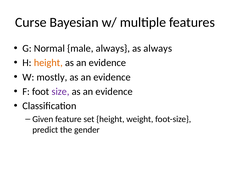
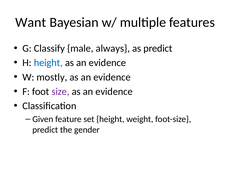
Curse: Curse -> Want (31, 22)
Normal: Normal -> Classify (49, 48)
as always: always -> predict (158, 48)
height colour: orange -> blue (48, 63)
